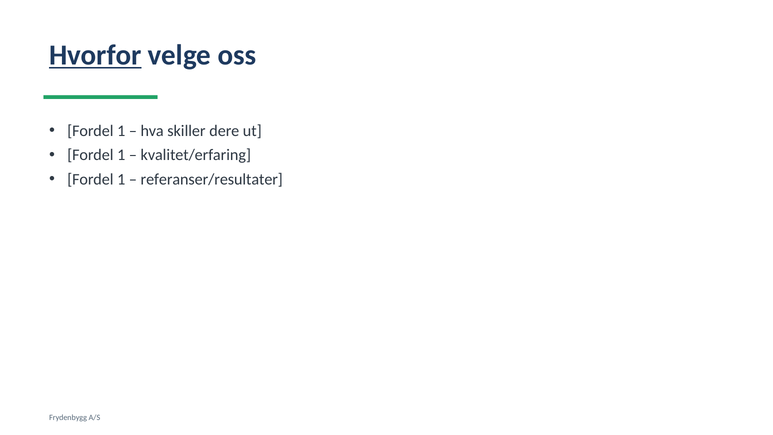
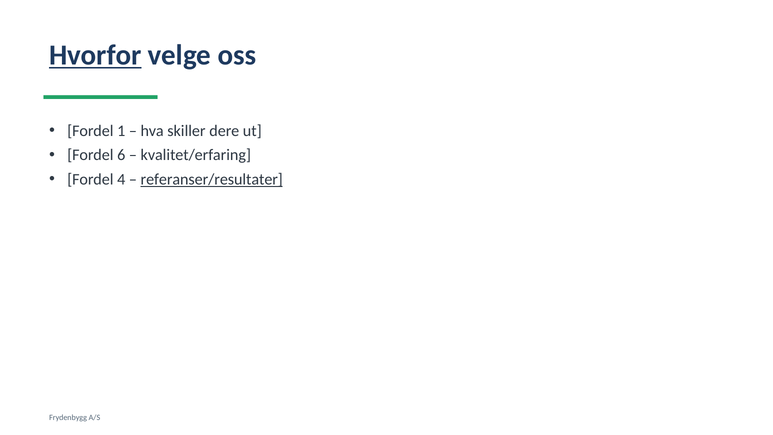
1: 1 -> 6 (121, 155)
1: 1 -> 4 (121, 179)
referanser/resultater underline: none -> present (212, 179)
